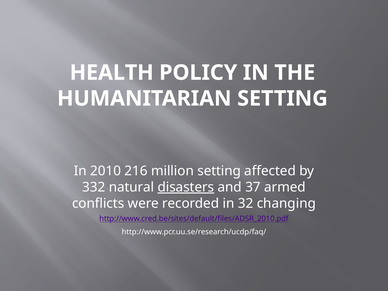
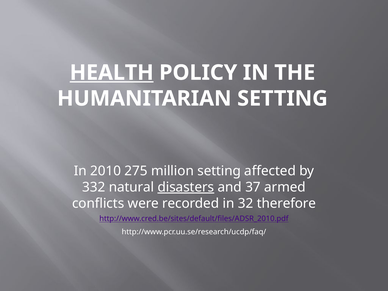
HEALTH underline: none -> present (112, 73)
216: 216 -> 275 (136, 171)
changing: changing -> therefore (286, 203)
